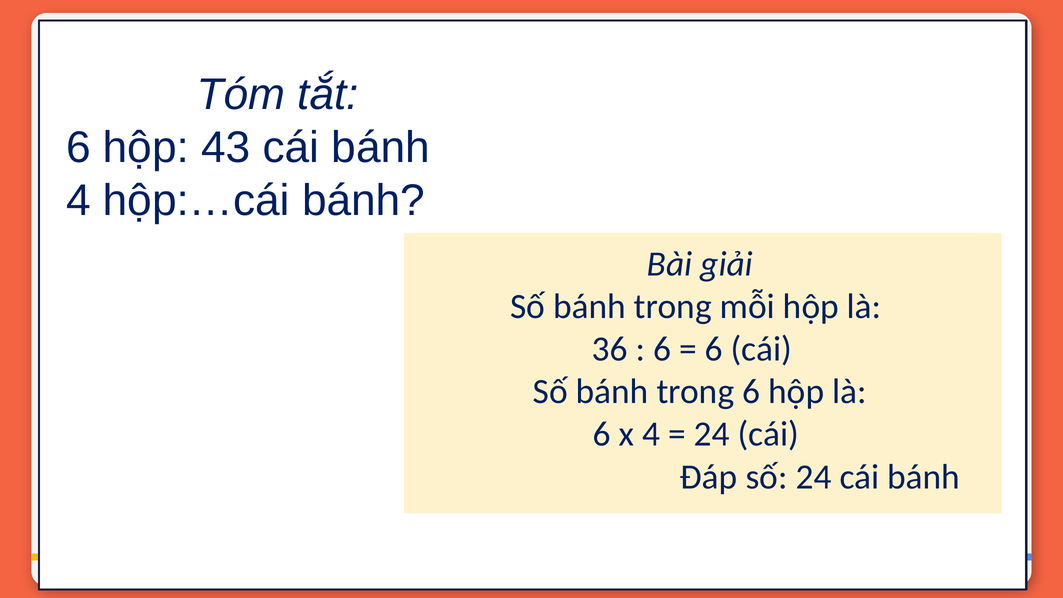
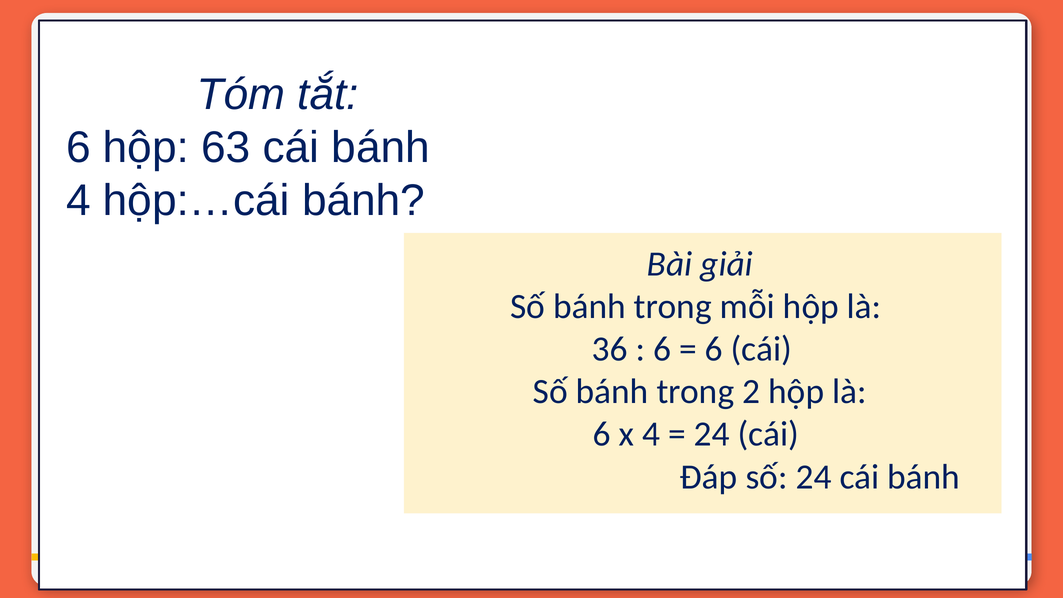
43: 43 -> 63 (226, 148)
trong 6: 6 -> 2 (751, 392)
